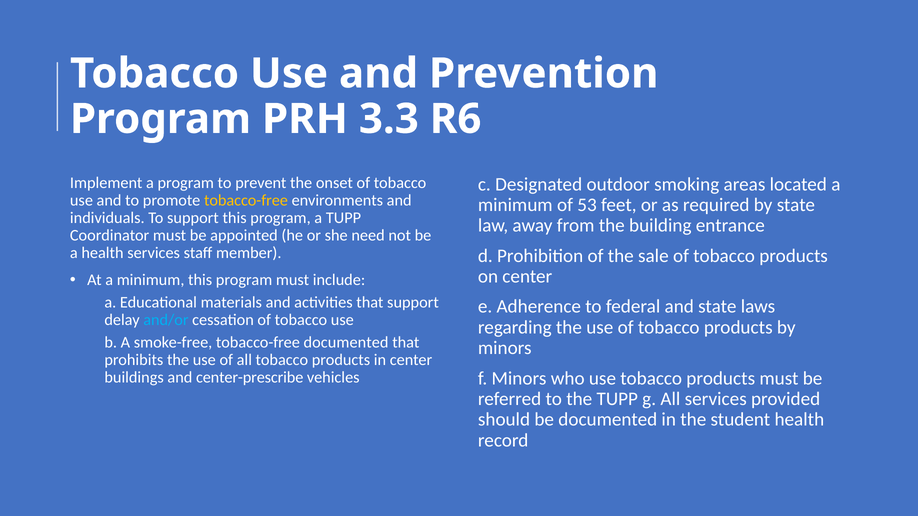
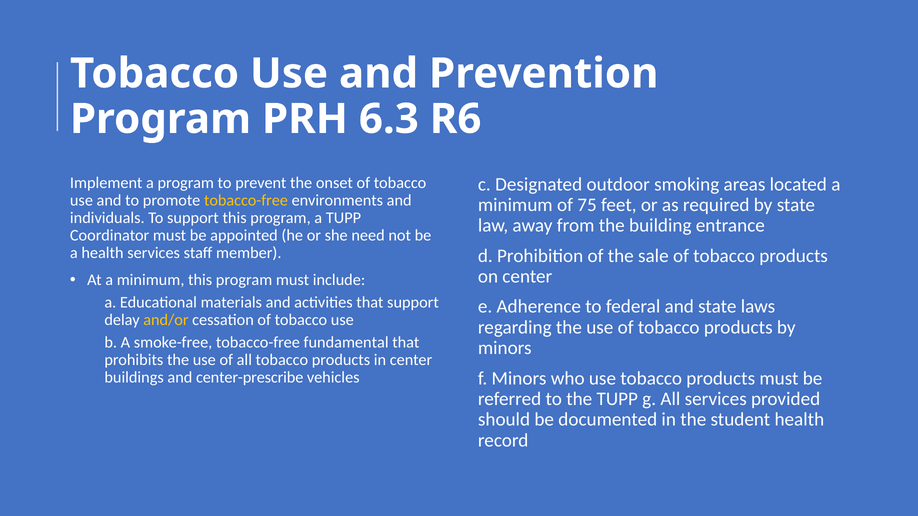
3.3: 3.3 -> 6.3 (389, 119)
53: 53 -> 75 (587, 205)
and/or colour: light blue -> yellow (166, 320)
tobacco-free documented: documented -> fundamental (346, 343)
